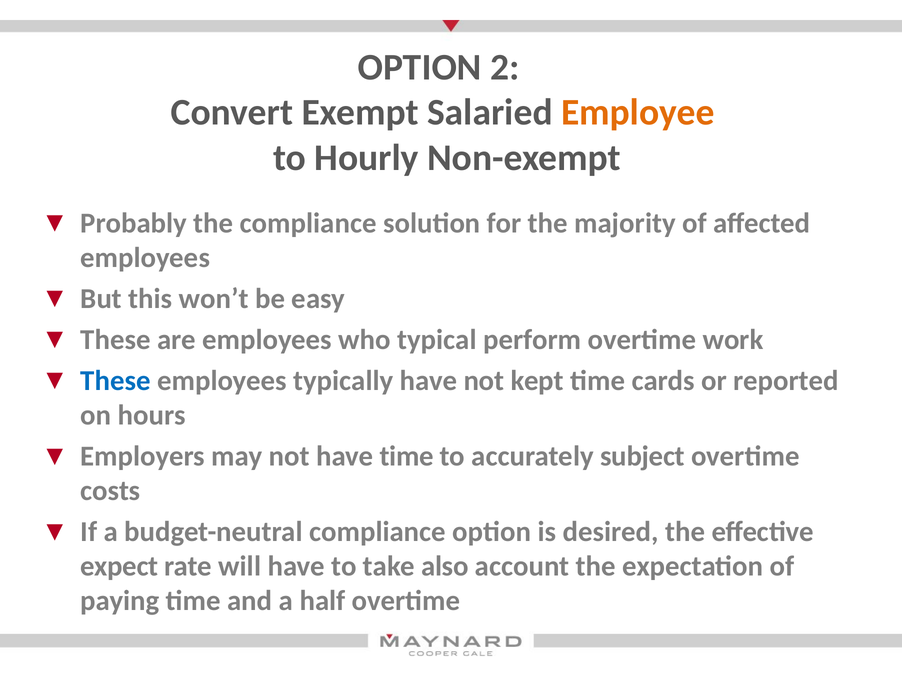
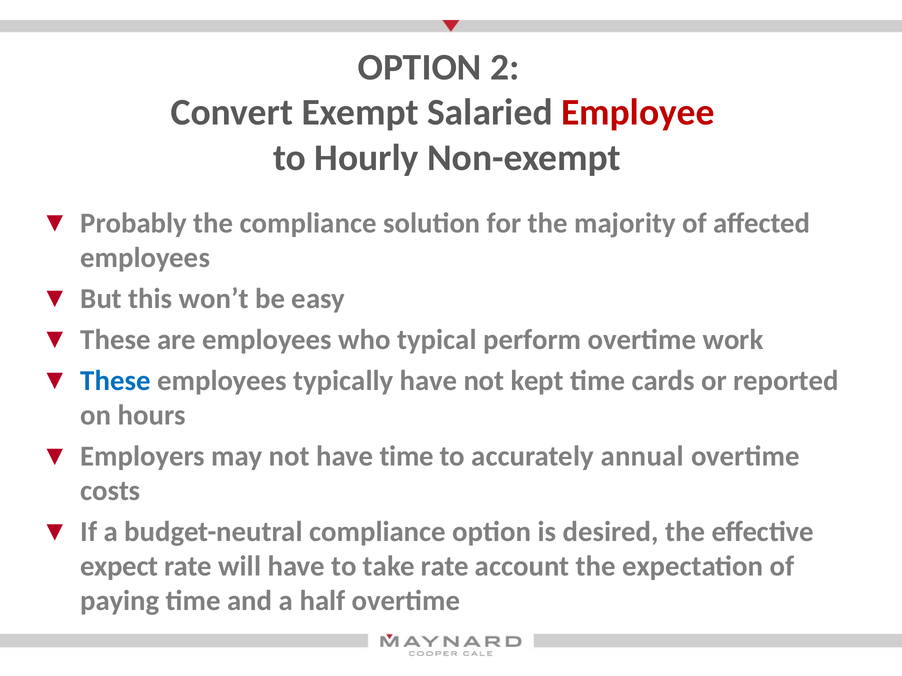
Employee colour: orange -> red (638, 113)
subject: subject -> annual (642, 457)
take also: also -> rate (445, 567)
